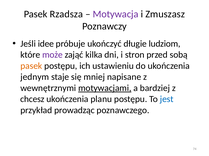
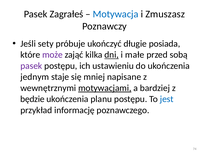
Rzadsza: Rzadsza -> Zagrałeś (66, 14)
Motywacja colour: purple -> blue (116, 14)
idee: idee -> sety (46, 44)
ludziom: ludziom -> posiada (165, 44)
dni underline: none -> present (112, 55)
stron: stron -> małe (135, 55)
pasek colour: orange -> purple (31, 66)
chcesz: chcesz -> będzie (32, 100)
prowadząc: prowadząc -> informację (74, 111)
